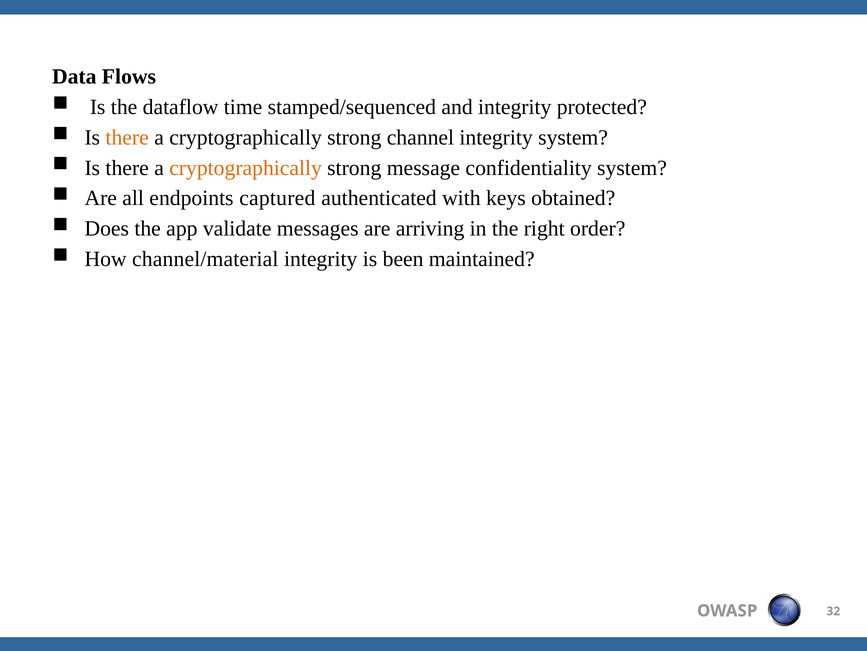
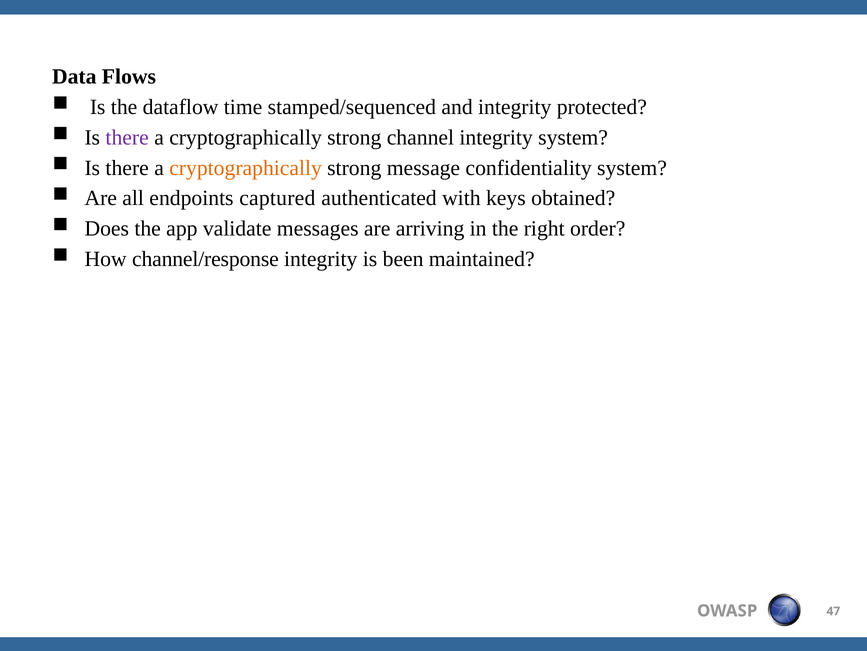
there colour: orange -> purple (127, 137)
channel/material: channel/material -> channel/response (205, 259)
32: 32 -> 47 (833, 611)
